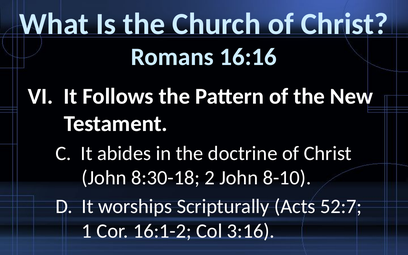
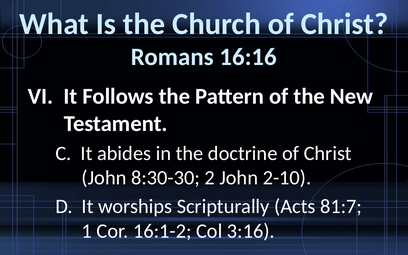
8:30-18: 8:30-18 -> 8:30-30 (165, 178)
8-10: 8-10 -> 2-10 (287, 178)
52:7: 52:7 -> 81:7 (341, 206)
